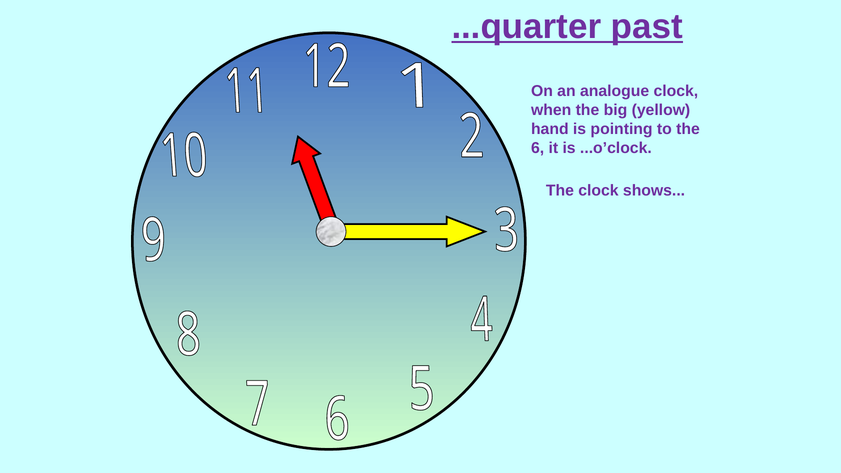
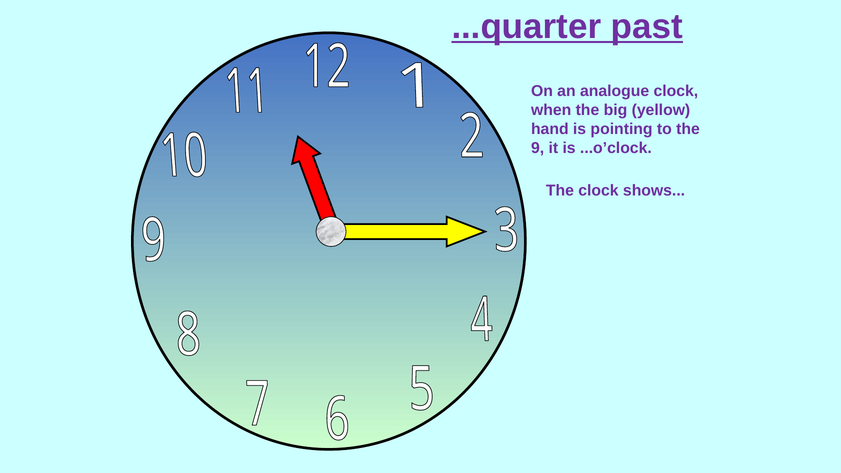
6: 6 -> 9 (538, 148)
